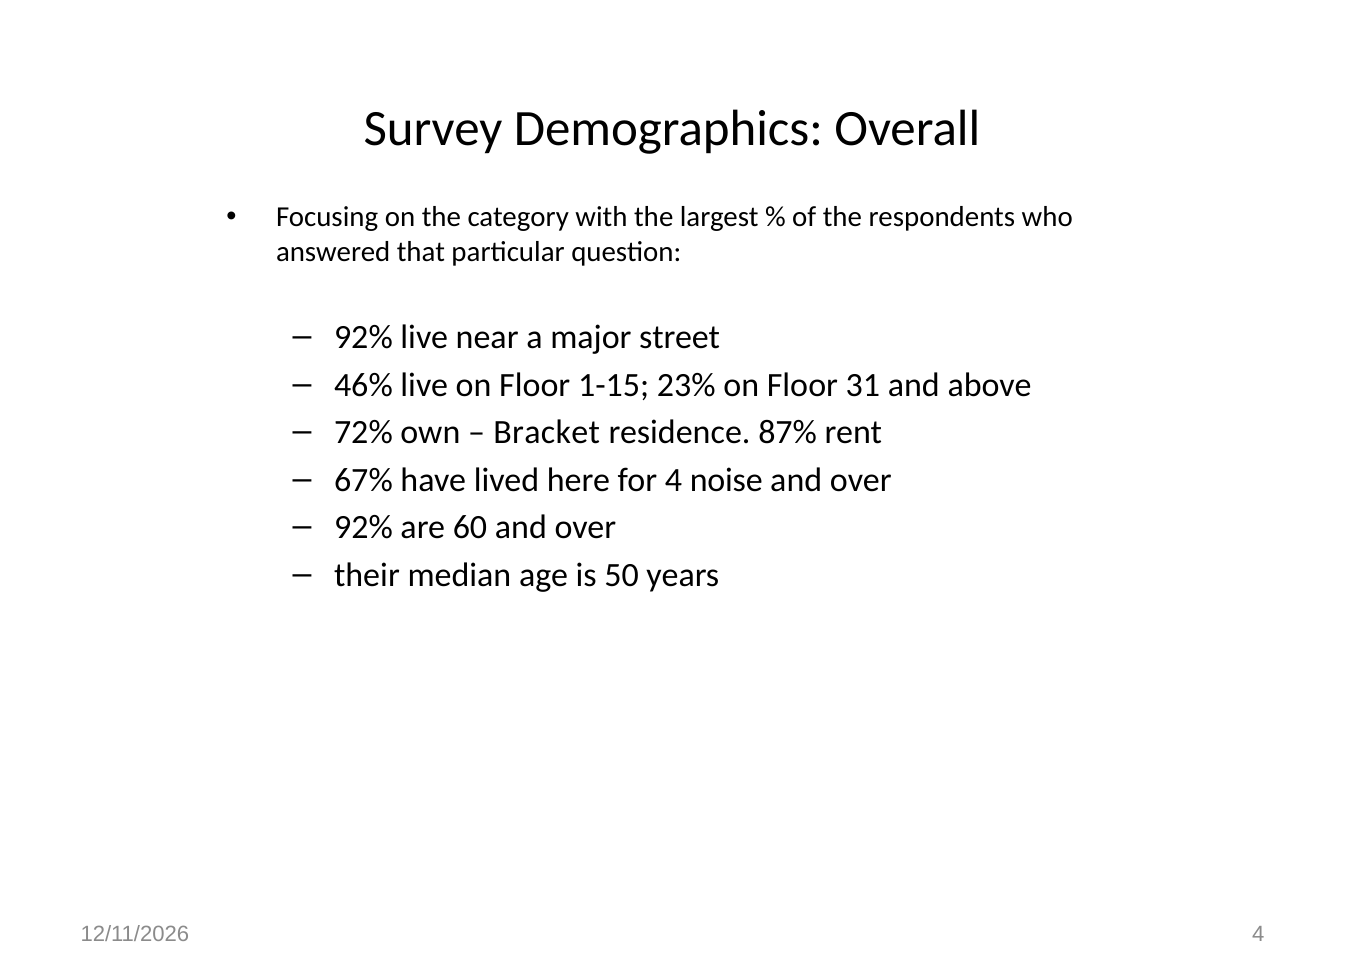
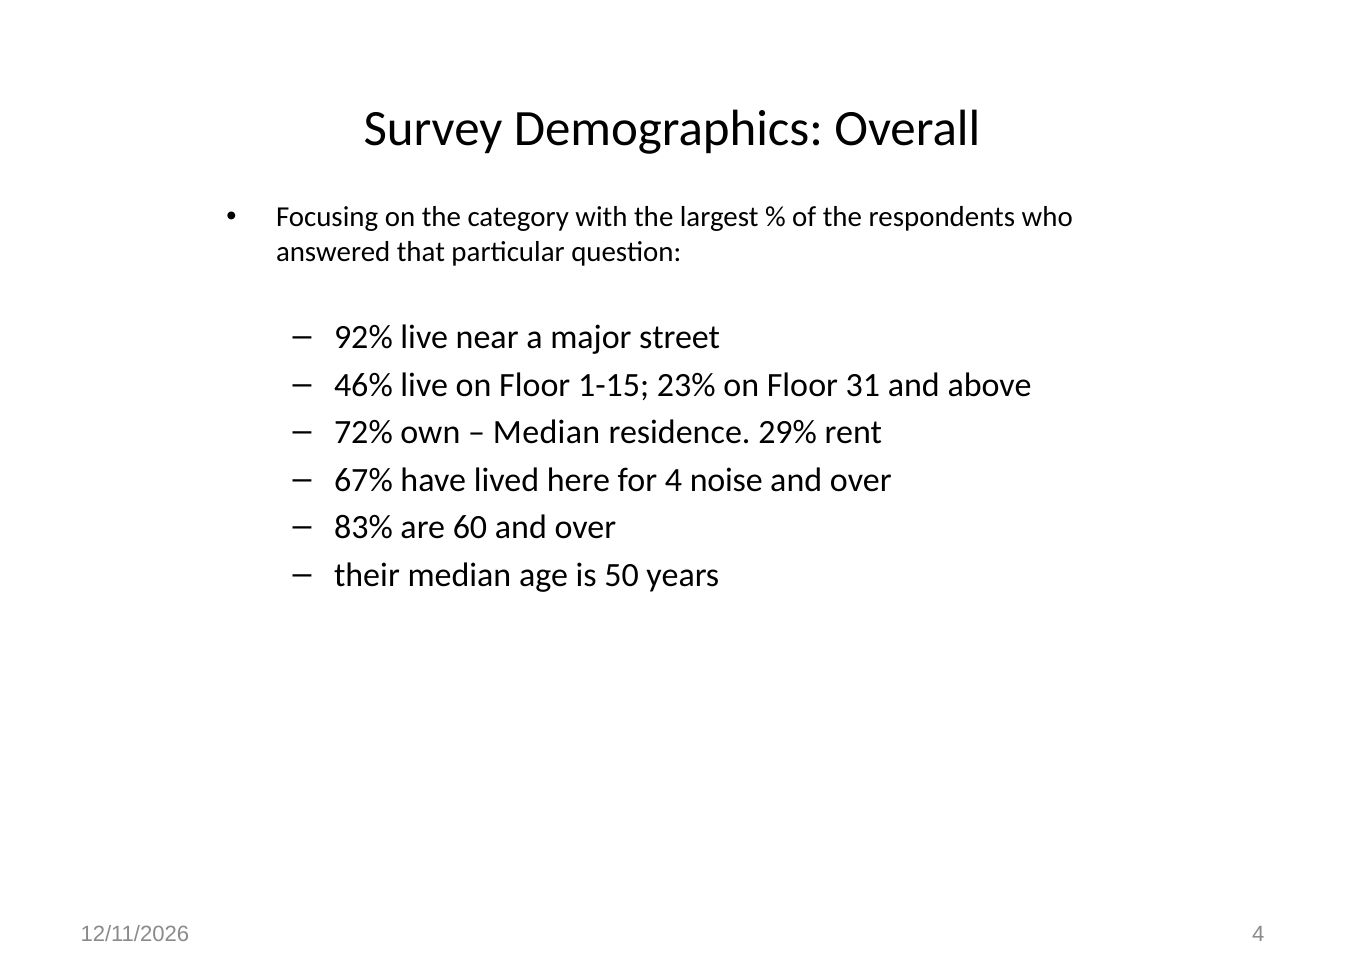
Bracket: Bracket -> Median (547, 432)
87%: 87% -> 29% (788, 432)
92%: 92% -> 83% (363, 528)
